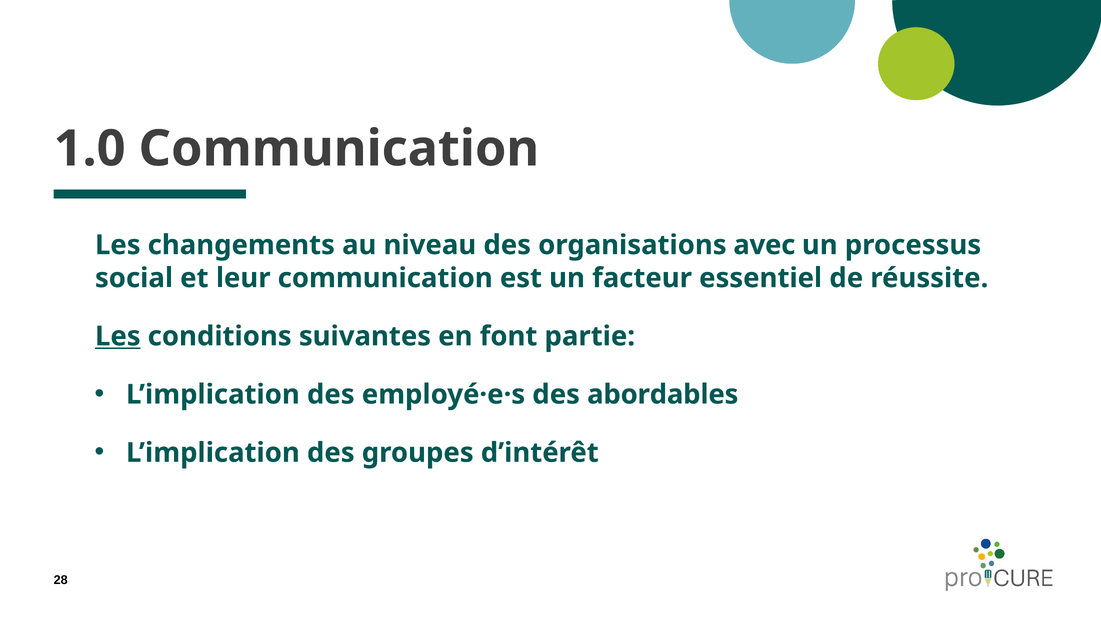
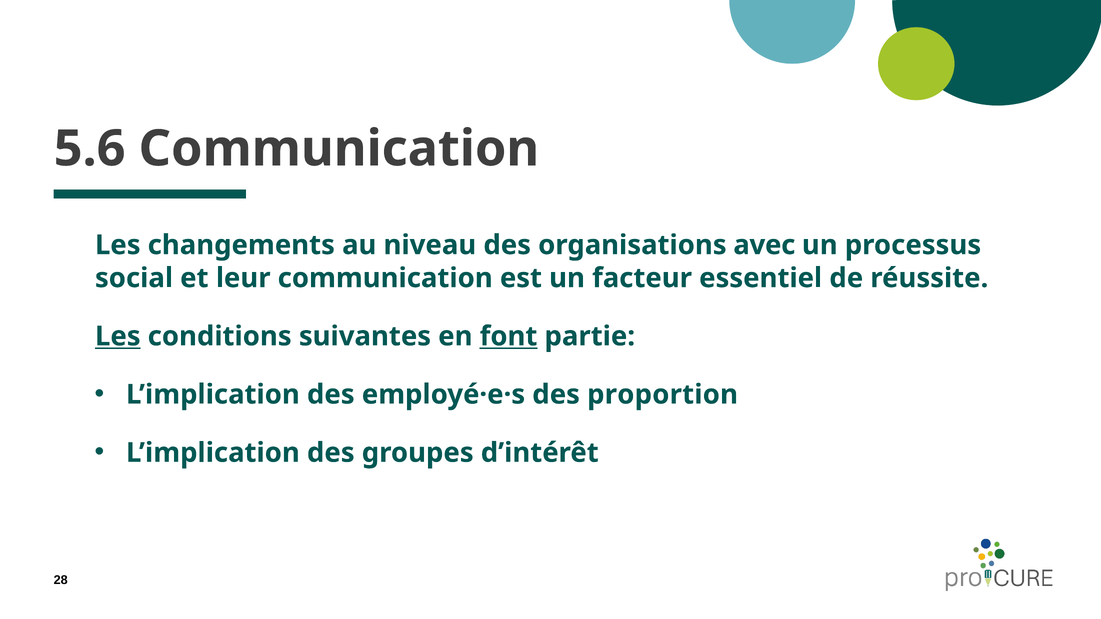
1.0: 1.0 -> 5.6 (90, 149)
font underline: none -> present (509, 336)
abordables: abordables -> proportion (663, 395)
